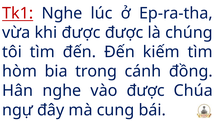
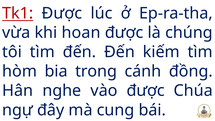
Tk1 Nghe: Nghe -> Được (62, 13)
khi được: được -> hoan (81, 33)
